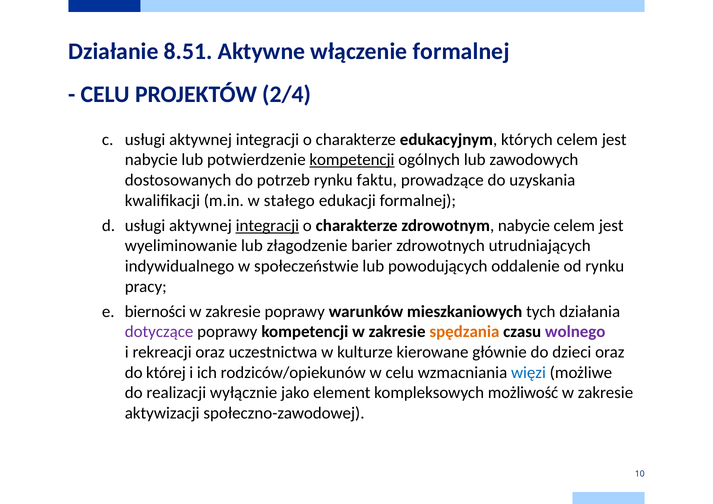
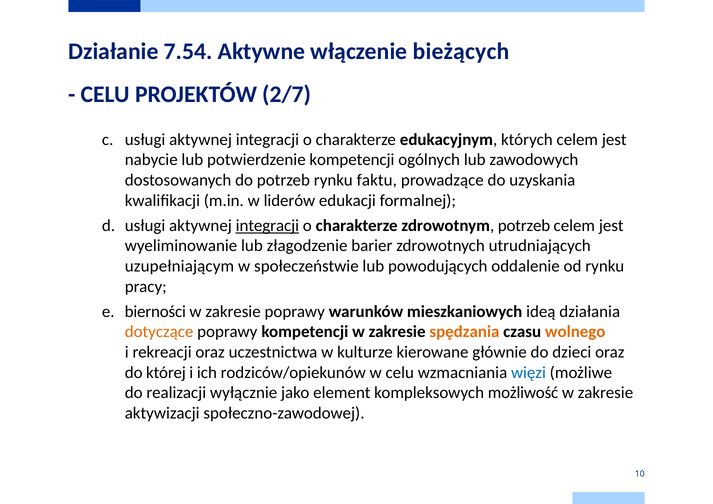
8.51: 8.51 -> 7.54 (188, 52)
włączenie formalnej: formalnej -> bieżących (461, 52)
2/4: 2/4 -> 2/7 (287, 94)
kompetencji underline: present -> none (352, 160)
stałego: stałego -> liderów (289, 201)
zdrowotnym nabycie: nabycie -> potrzeb (524, 226)
indywidualnego: indywidualnego -> uzupełniającym (179, 266)
tych: tych -> ideą (541, 312)
dotyczące colour: purple -> orange (159, 332)
wolnego colour: purple -> orange (575, 332)
